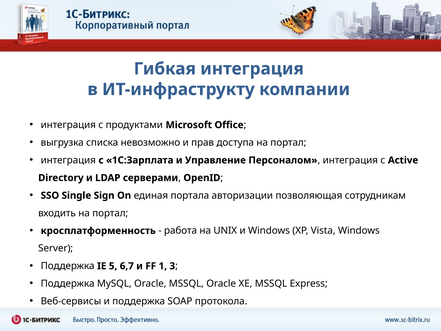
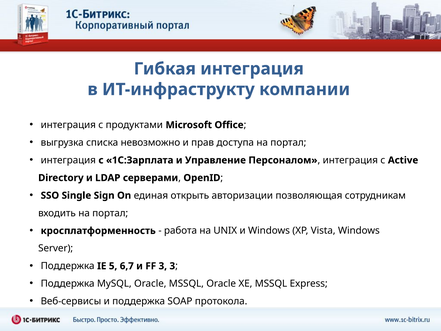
портала: портала -> открыть (190, 195)
FF 1: 1 -> 3 (163, 266)
